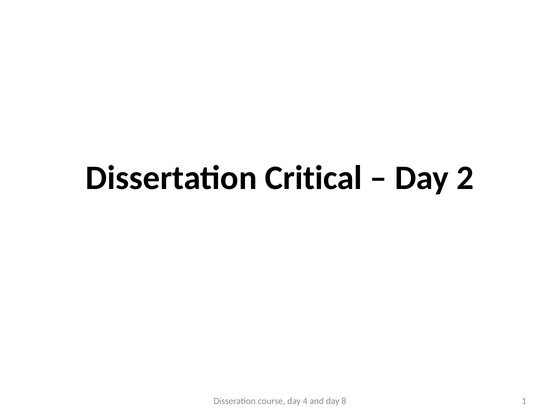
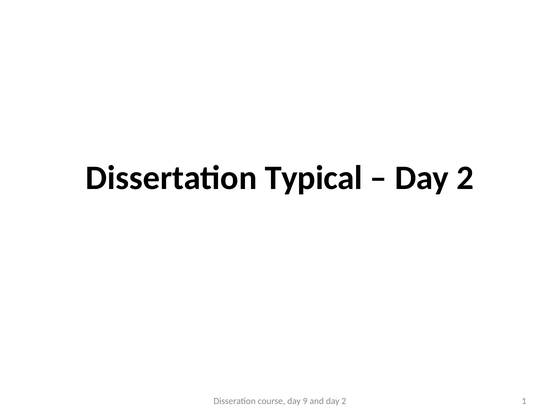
Critical: Critical -> Typical (314, 178)
4: 4 -> 9 (305, 401)
and day 8: 8 -> 2 (344, 401)
